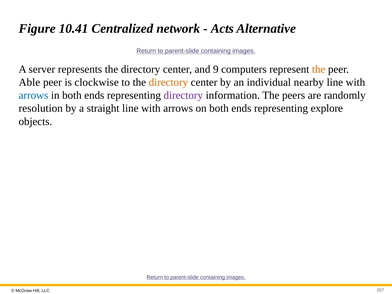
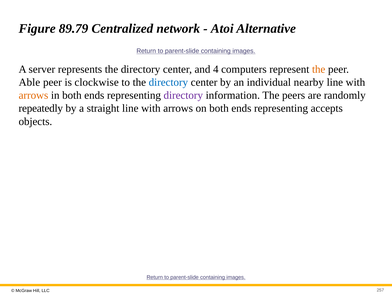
10.41: 10.41 -> 89.79 (74, 29)
Acts: Acts -> Atoi (222, 29)
9: 9 -> 4 (216, 69)
directory colour: orange -> blue (168, 82)
arrows colour: blue -> orange (33, 95)
resolution: resolution -> repeatedly (41, 108)
explore: explore -> accepts (327, 108)
